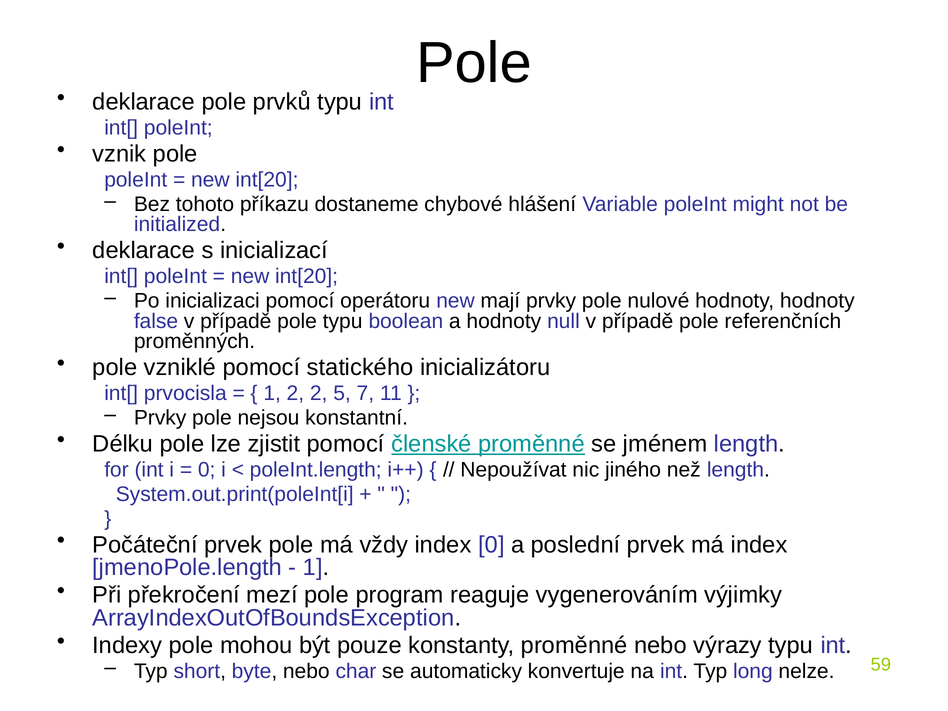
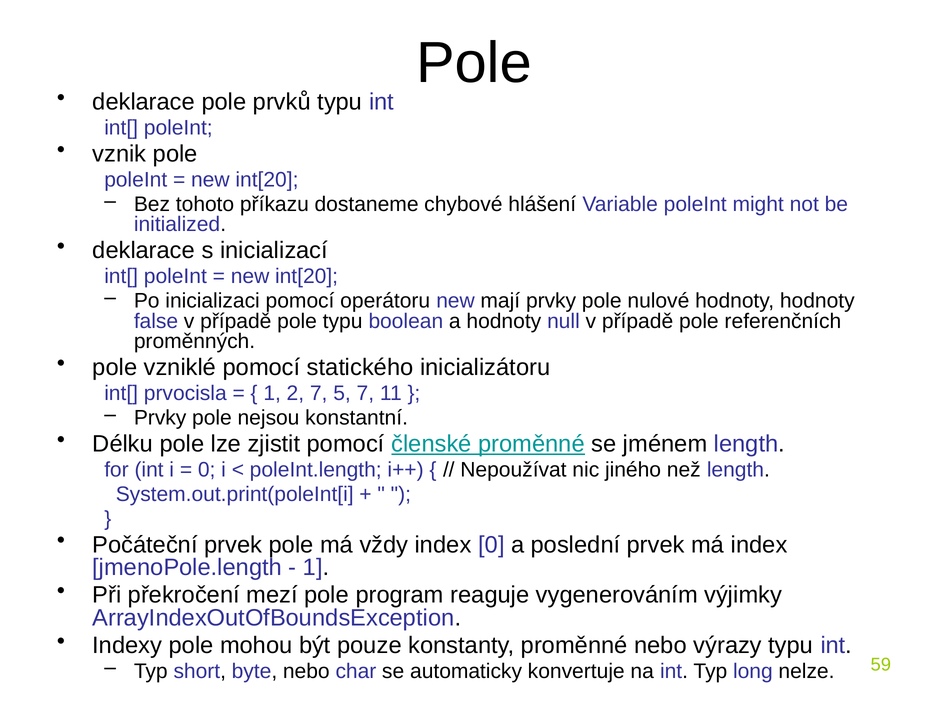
2 2: 2 -> 7 (319, 393)
